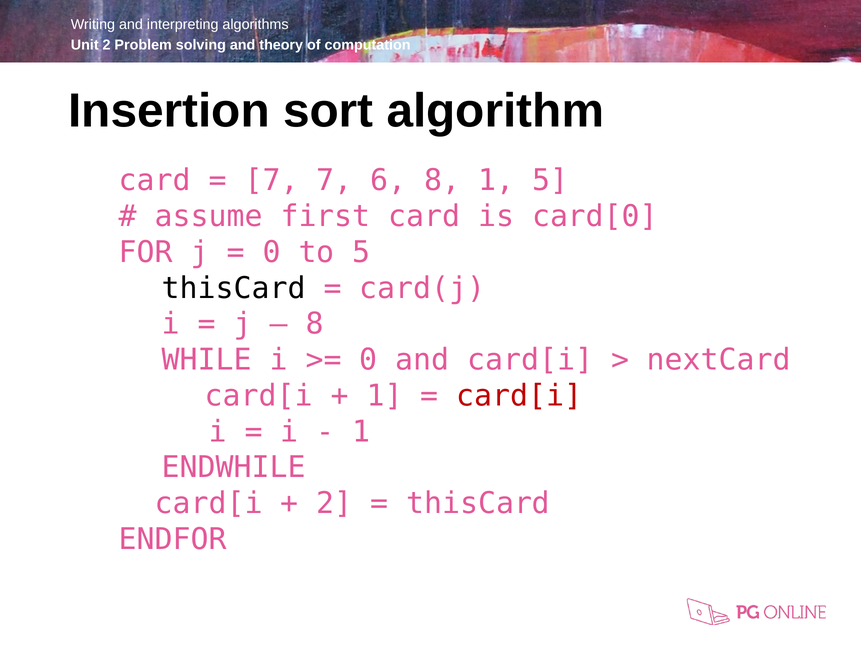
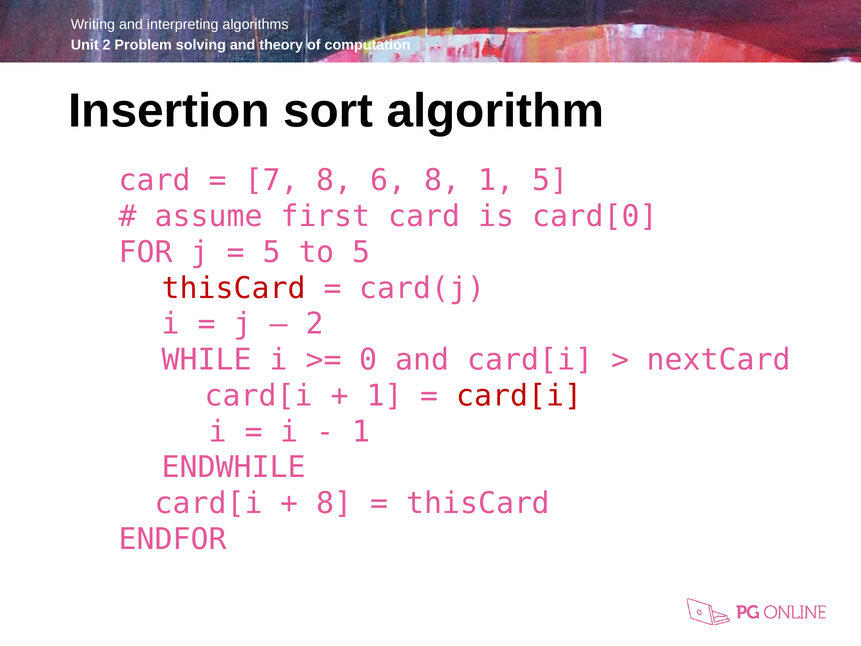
7 7: 7 -> 8 (334, 181)
0: 0 -> 5 (272, 252)
thisCard colour: black -> red (234, 288)
8: 8 -> 2 (315, 324)
2: 2 -> 8 (334, 503)
